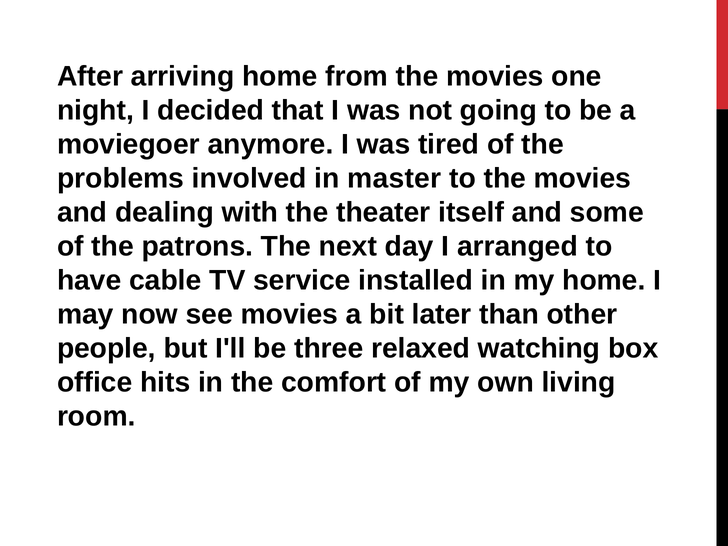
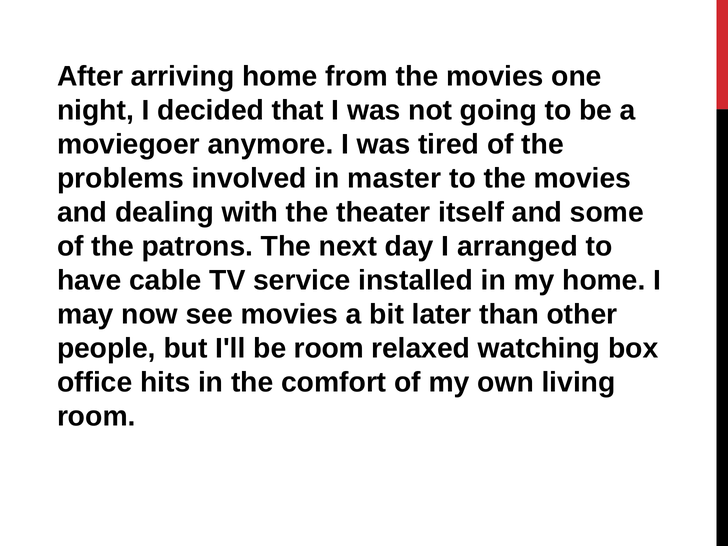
be three: three -> room (329, 348)
